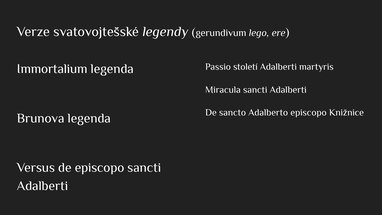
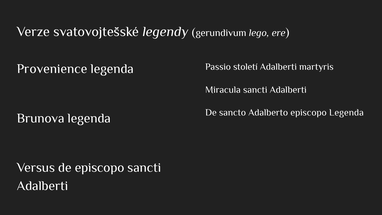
Immortalium: Immortalium -> Provenience (52, 69)
episcopo Knižnice: Knižnice -> Legenda (346, 113)
